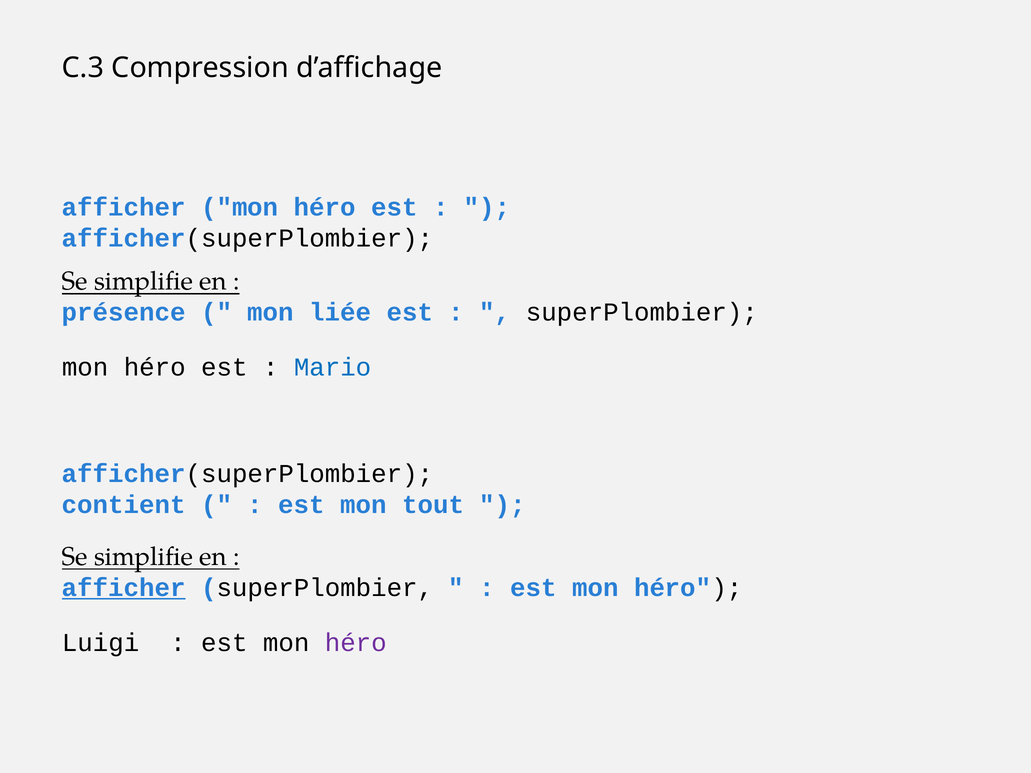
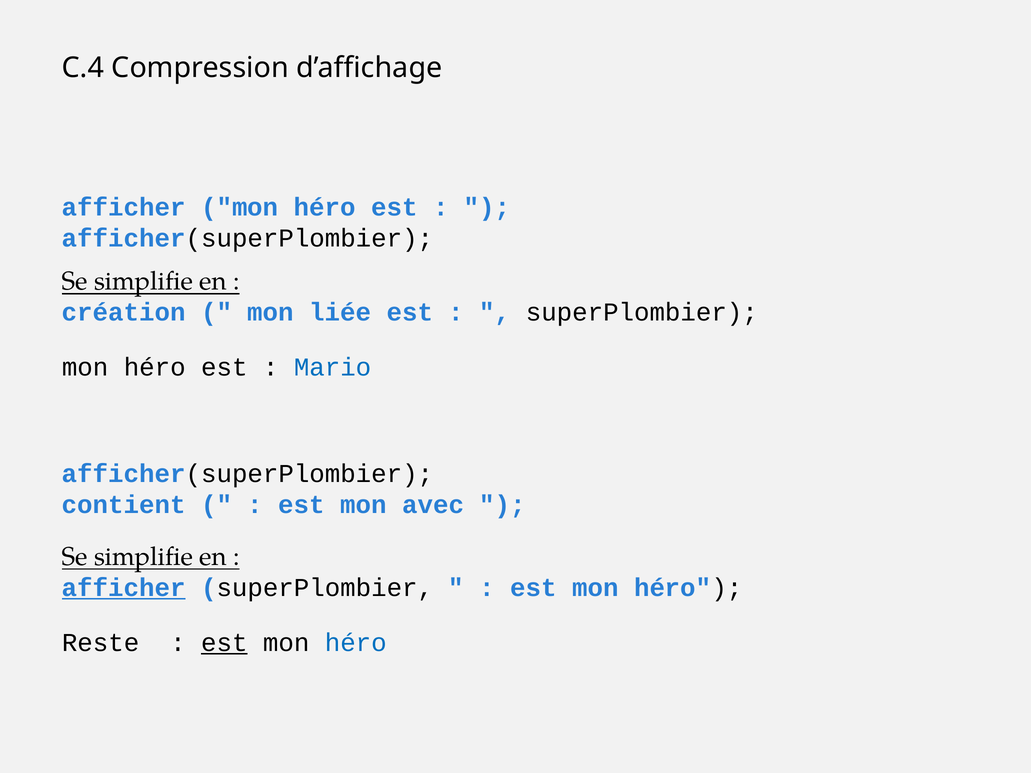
C.3: C.3 -> C.4 (83, 68)
présence: présence -> création (124, 312)
tout: tout -> avec (433, 505)
Luigi: Luigi -> Reste (101, 643)
est underline: none -> present (224, 643)
héro colour: purple -> blue (356, 643)
